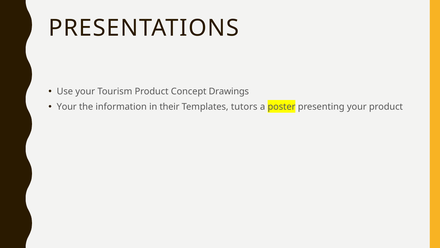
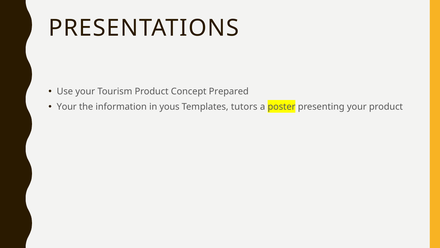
Drawings: Drawings -> Prepared (229, 91)
their: their -> yous (169, 107)
